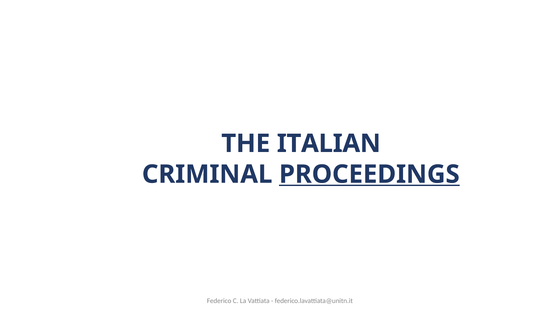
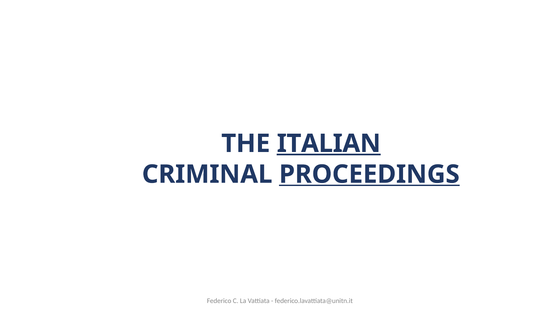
ITALIAN underline: none -> present (329, 144)
